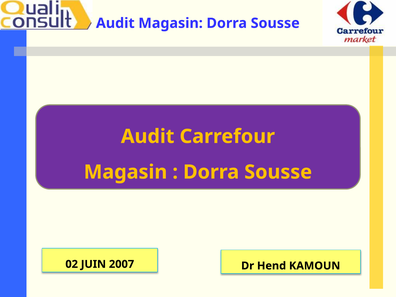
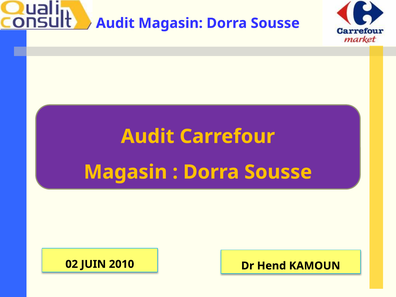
2007: 2007 -> 2010 (122, 264)
